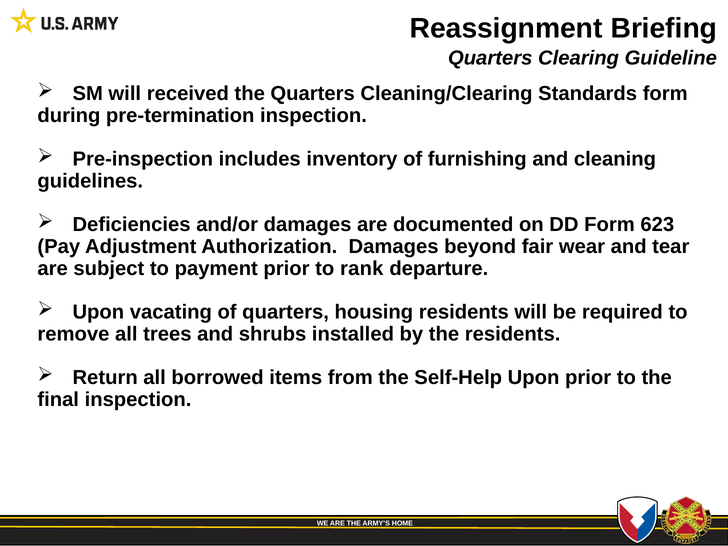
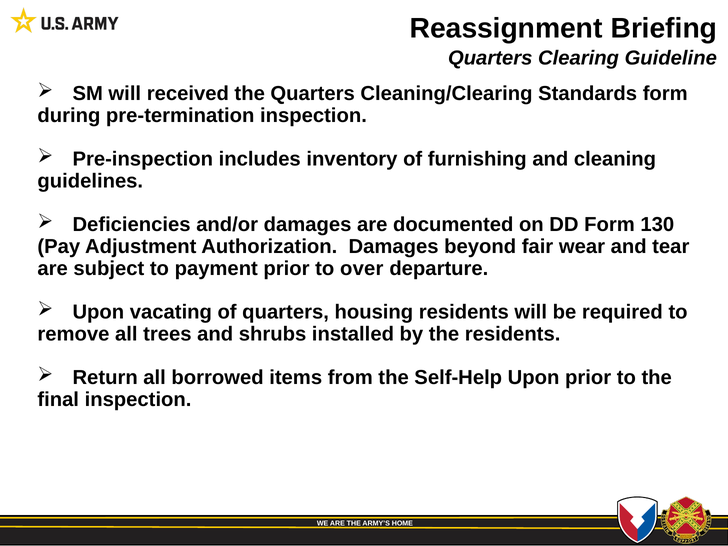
623: 623 -> 130 (657, 225)
rank: rank -> over (362, 268)
